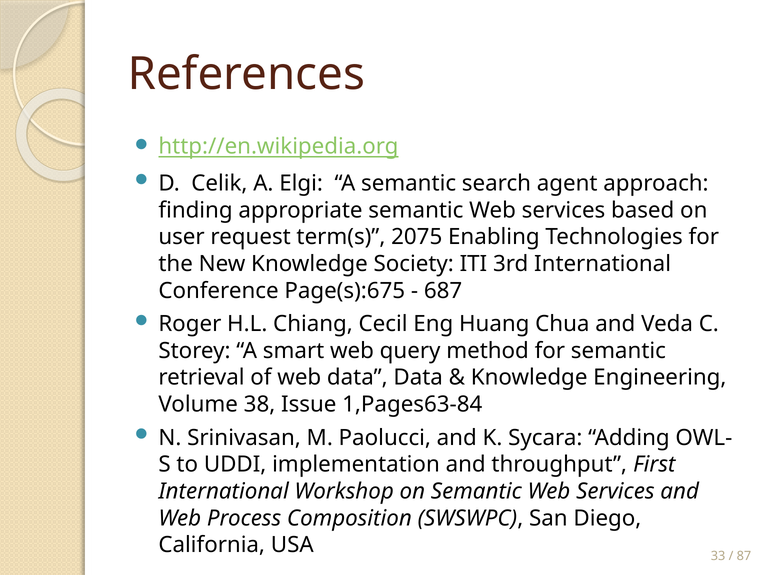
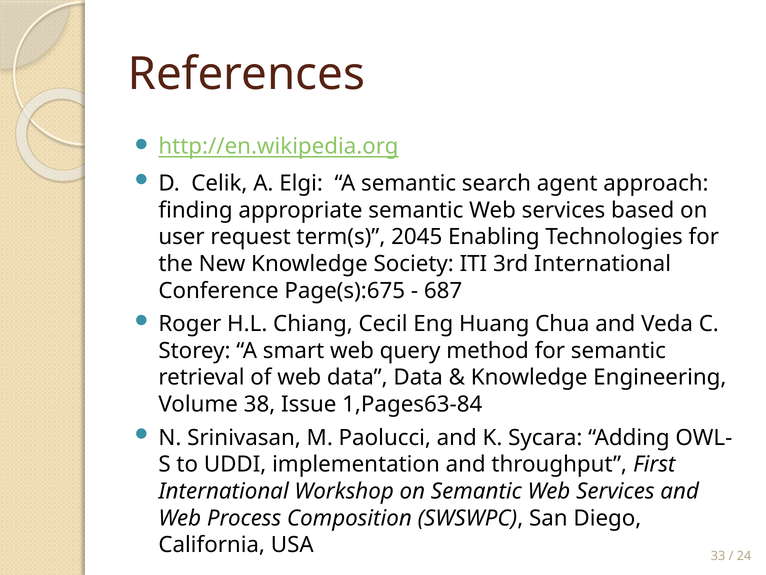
2075: 2075 -> 2045 (417, 237)
87: 87 -> 24 (744, 555)
